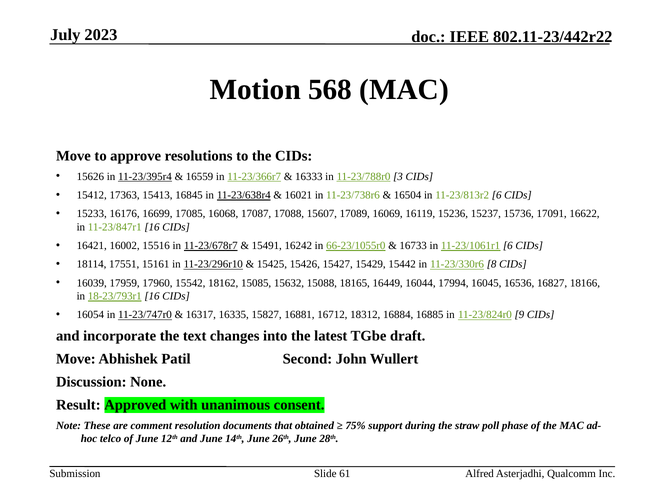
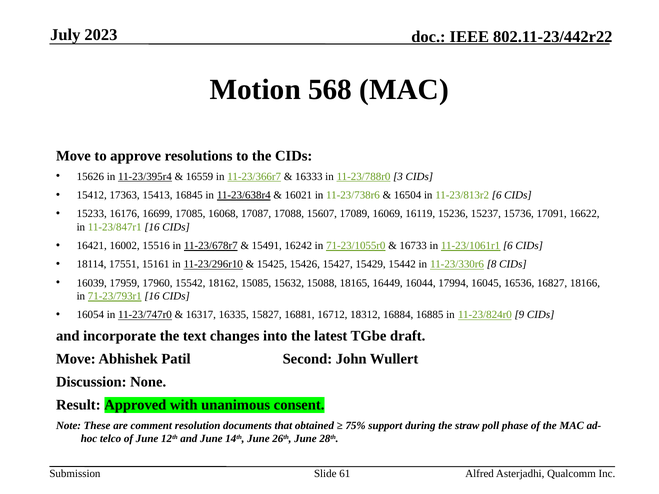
66-23/1055r0: 66-23/1055r0 -> 71-23/1055r0 (356, 246)
18-23/793r1: 18-23/793r1 -> 71-23/793r1 (115, 296)
